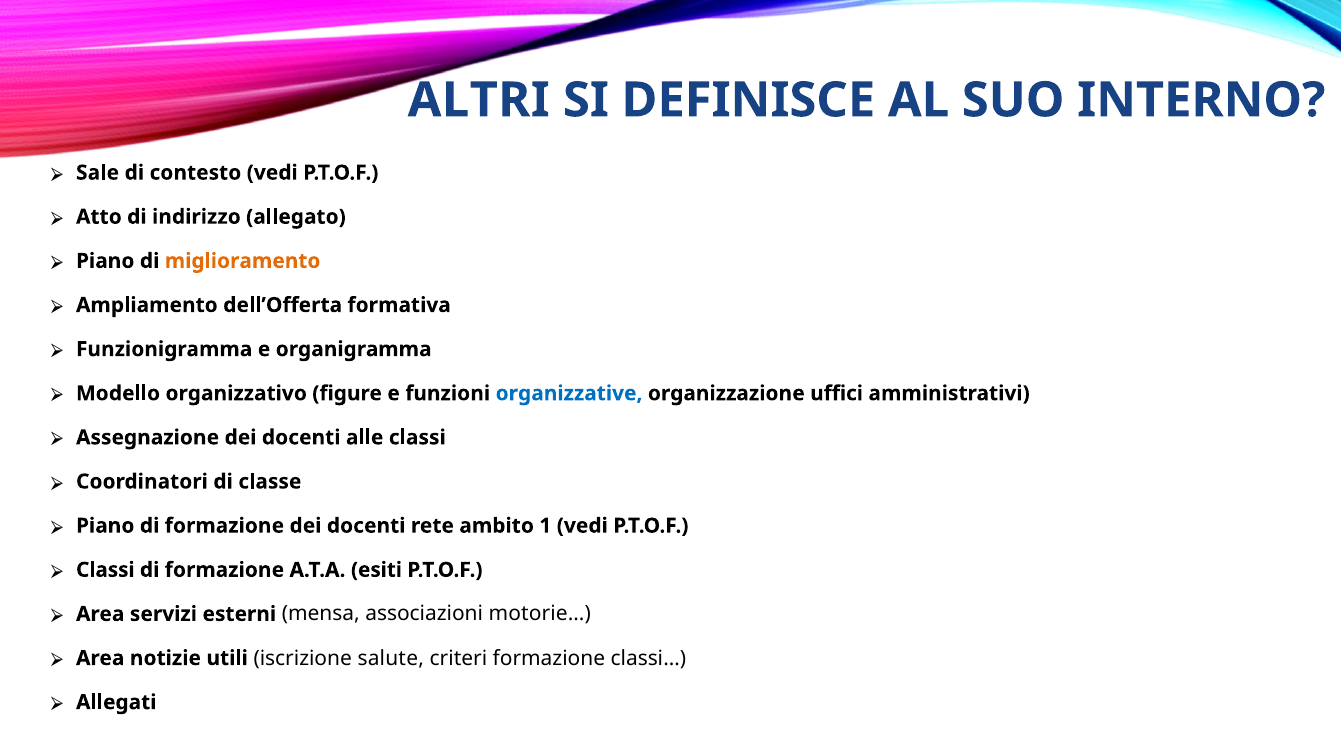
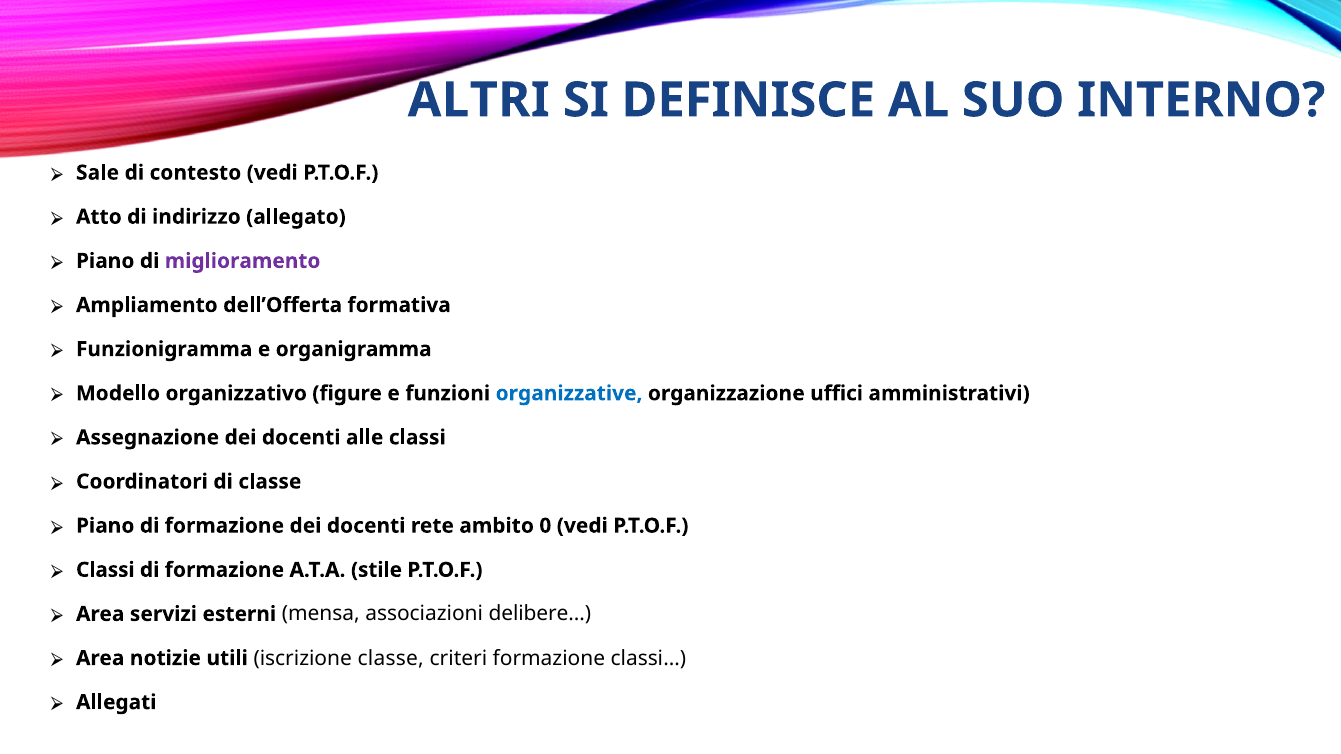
miglioramento colour: orange -> purple (243, 261)
1: 1 -> 0 (545, 526)
esiti: esiti -> stile (377, 570)
motorie…: motorie… -> delibere… (540, 614)
iscrizione salute: salute -> classe (391, 658)
